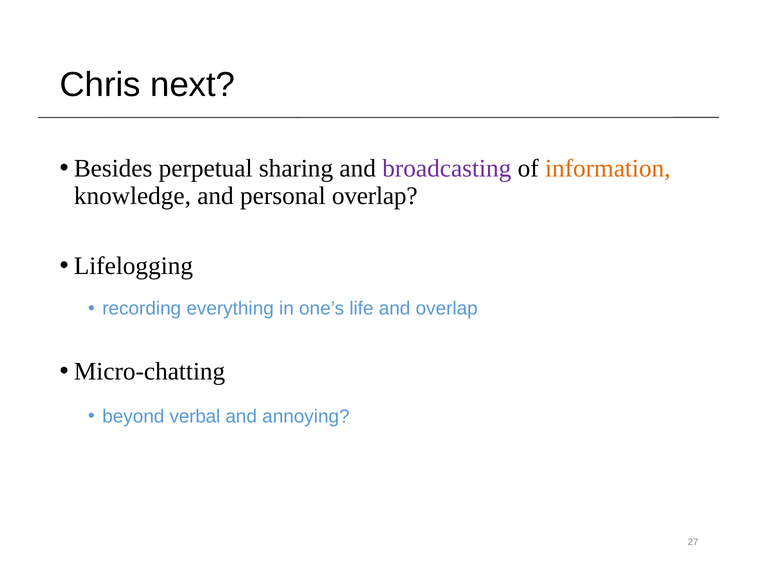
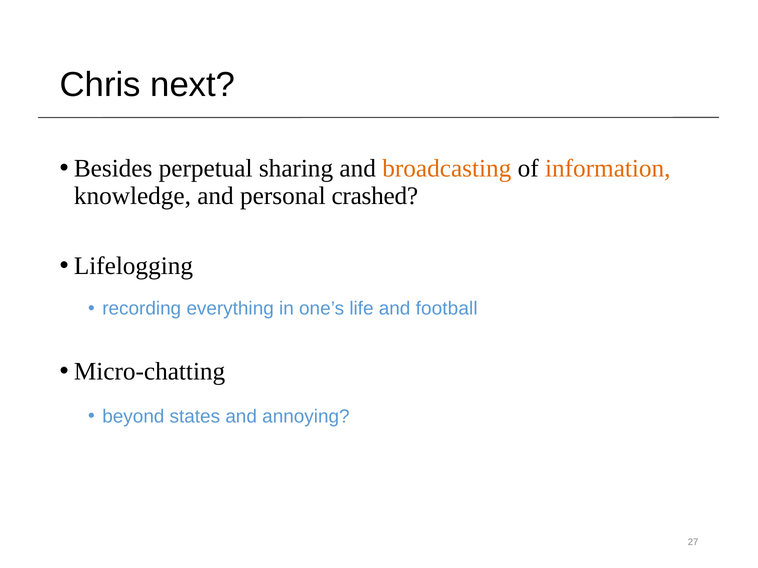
broadcasting colour: purple -> orange (447, 169)
personal overlap: overlap -> crashed (375, 196)
and overlap: overlap -> football (447, 309)
verbal: verbal -> states (195, 417)
